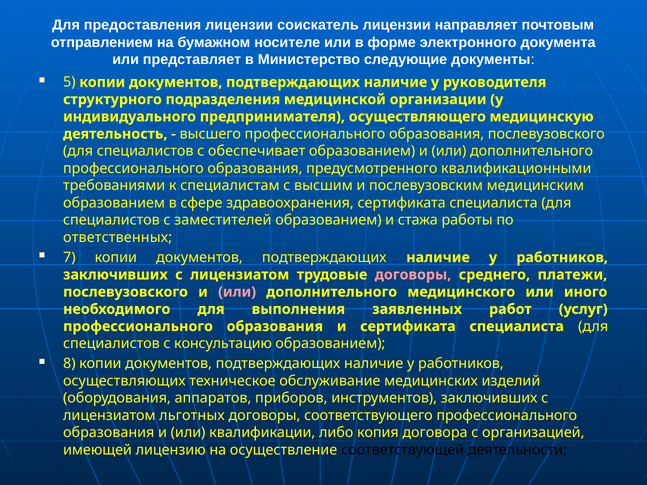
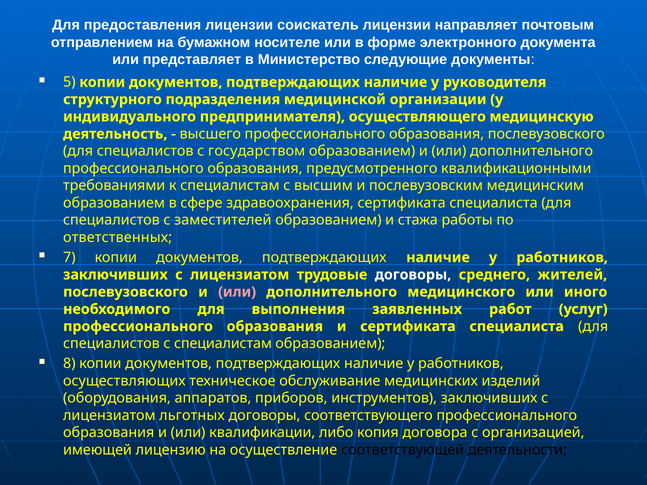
обеспечивает: обеспечивает -> государством (257, 151)
договоры colour: pink -> white (413, 275)
платежи: платежи -> жителей (572, 275)
с консультацию: консультацию -> специалистам (223, 344)
